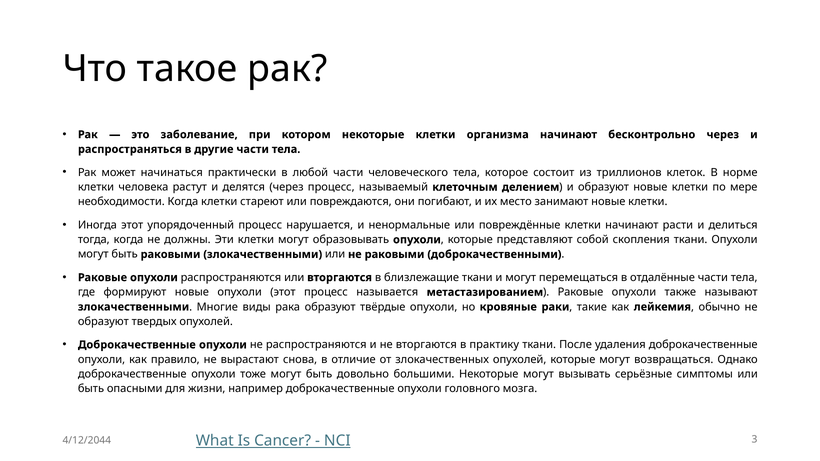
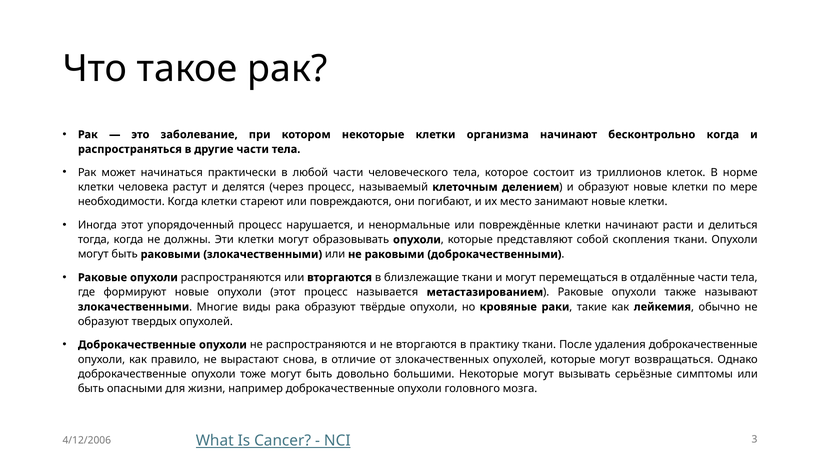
бесконтрольно через: через -> когда (723, 135)
4/12/2044: 4/12/2044 -> 4/12/2006 (87, 440)
